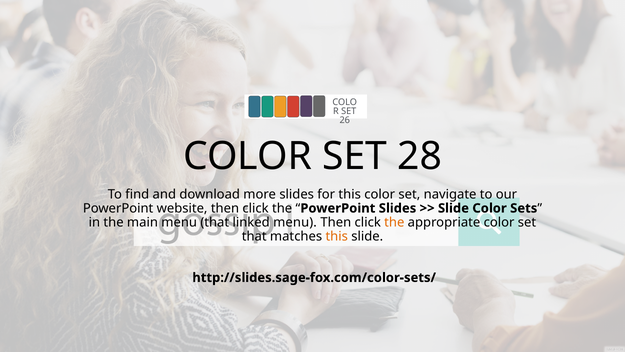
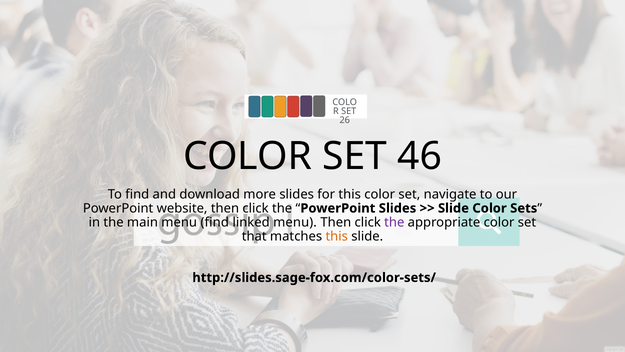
28: 28 -> 46 (420, 156)
menu that: that -> find (215, 222)
the colour: orange -> purple (394, 222)
